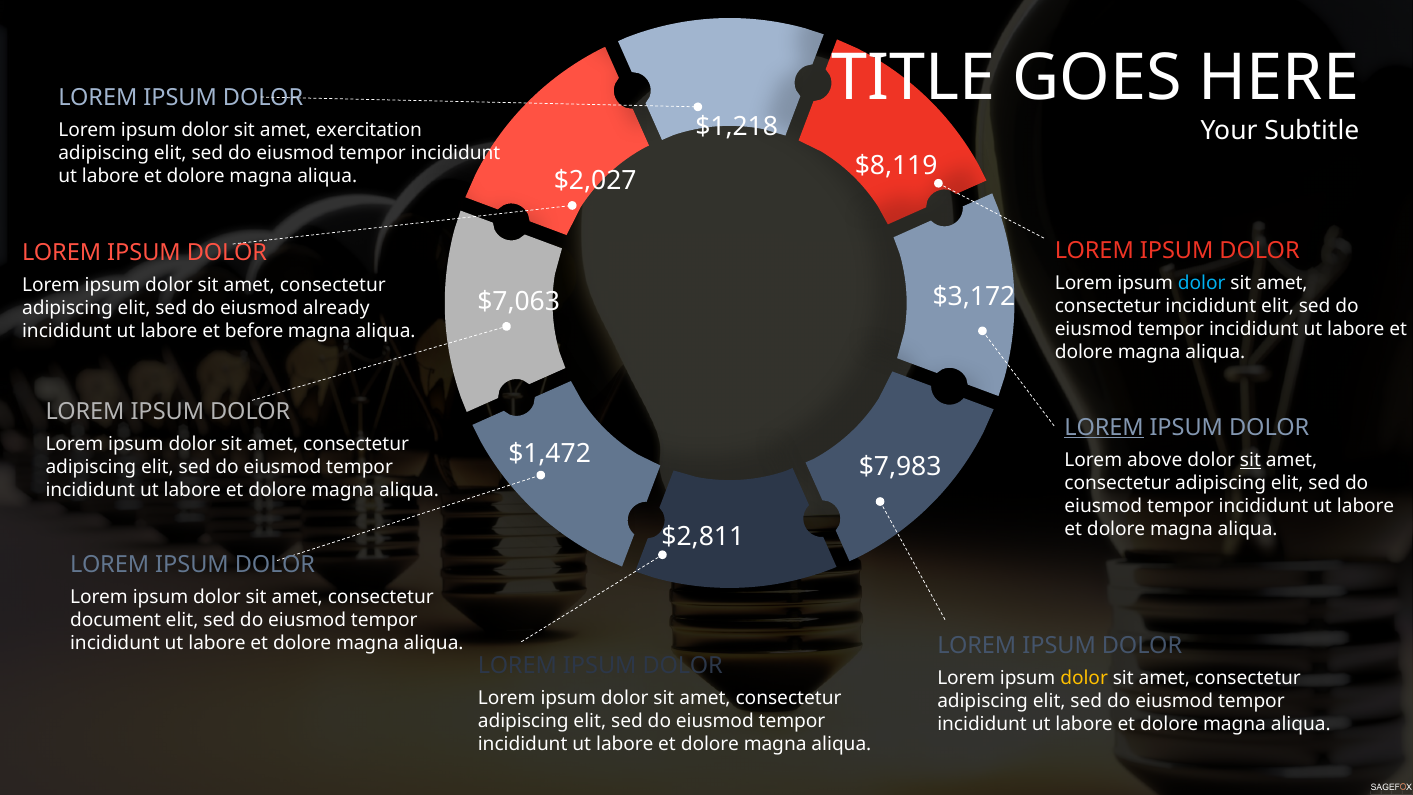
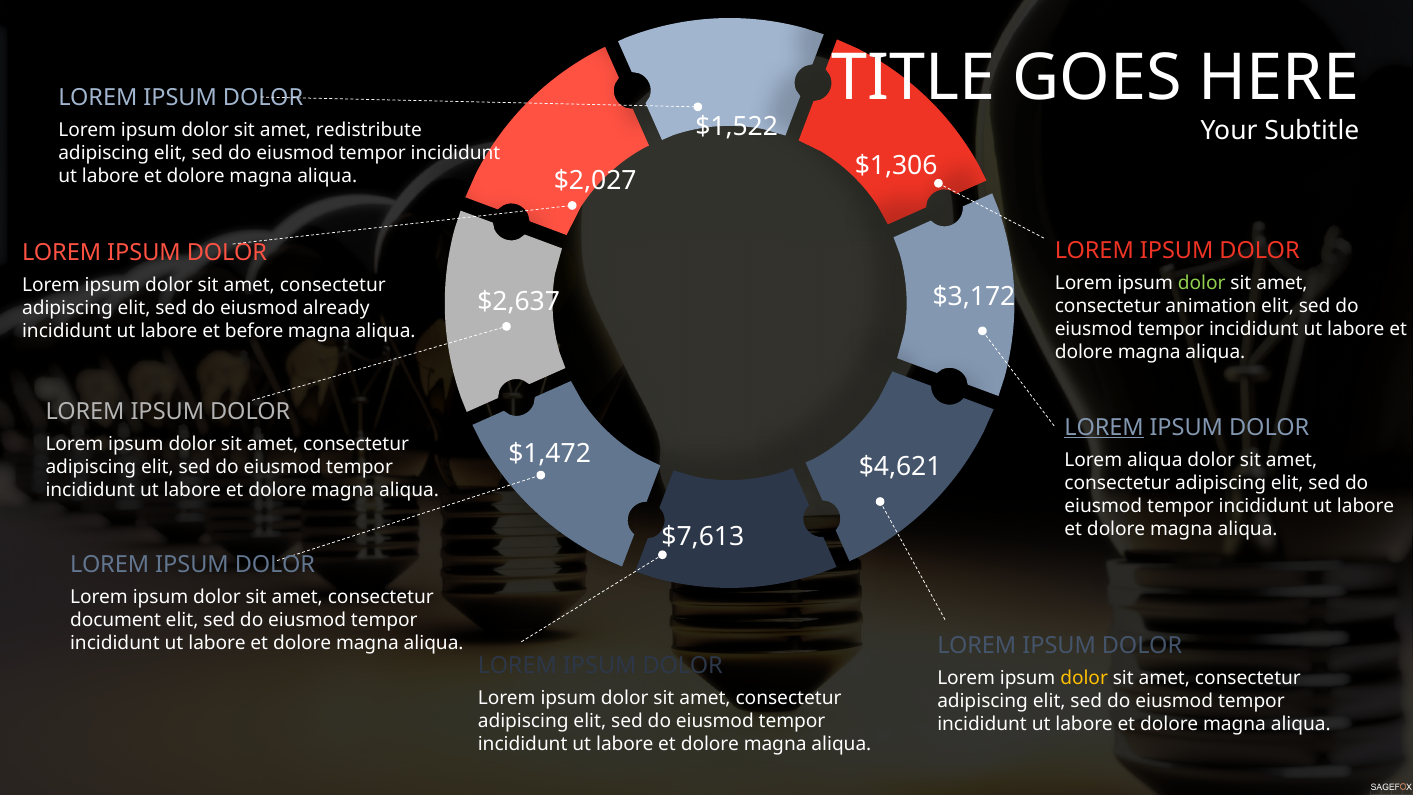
$1,218: $1,218 -> $1,522 (737, 126)
exercitation: exercitation -> redistribute (369, 130)
$8,119: $8,119 -> $1,306 (896, 165)
dolor colour: light blue -> light green (1202, 283)
$7,063: $7,063 -> $2,637 (519, 302)
consectetur incididunt: incididunt -> animation (1211, 306)
Lorem above: above -> aliqua (1155, 460)
sit underline: present -> none (1250, 460)
$7,983: $7,983 -> $4,621 (900, 467)
$2,811: $2,811 -> $7,613 (703, 536)
